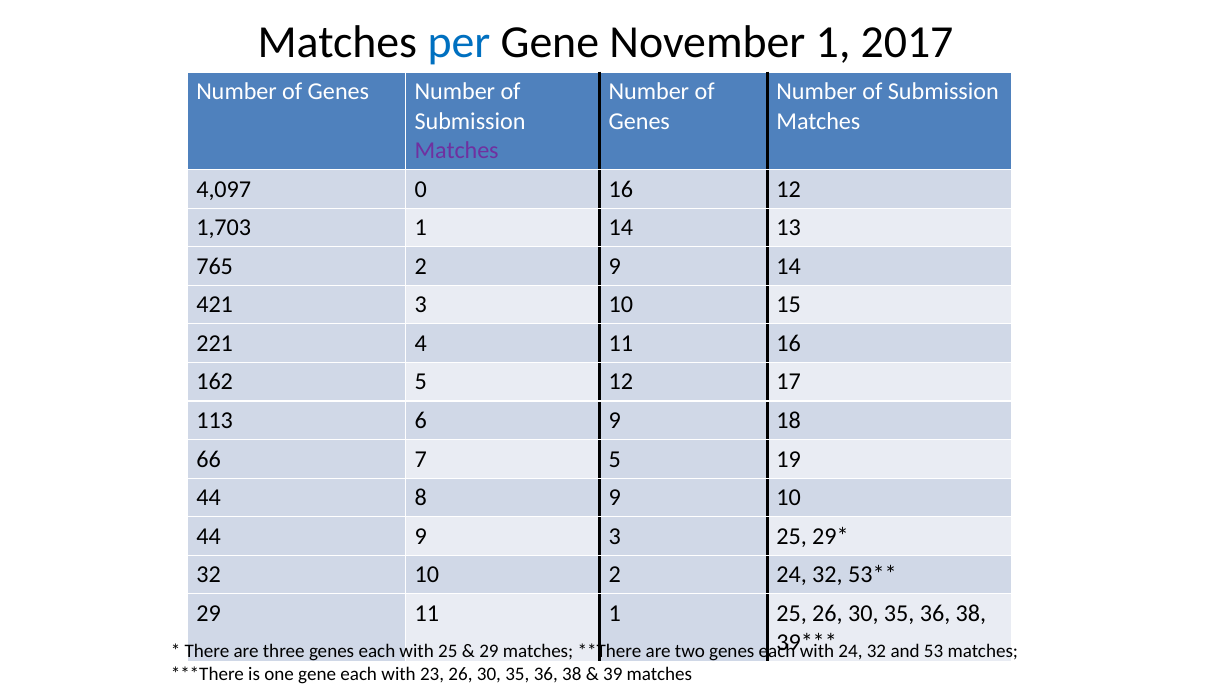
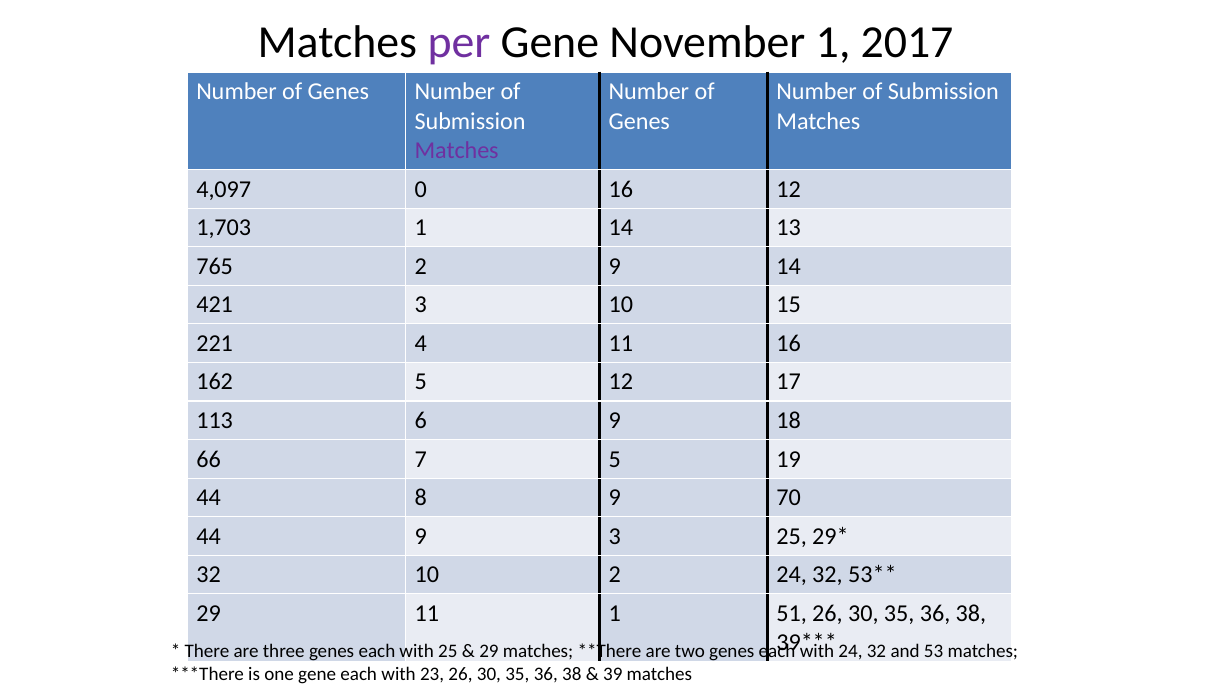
per colour: blue -> purple (459, 42)
9 10: 10 -> 70 (789, 497)
1 25: 25 -> 51 (792, 613)
